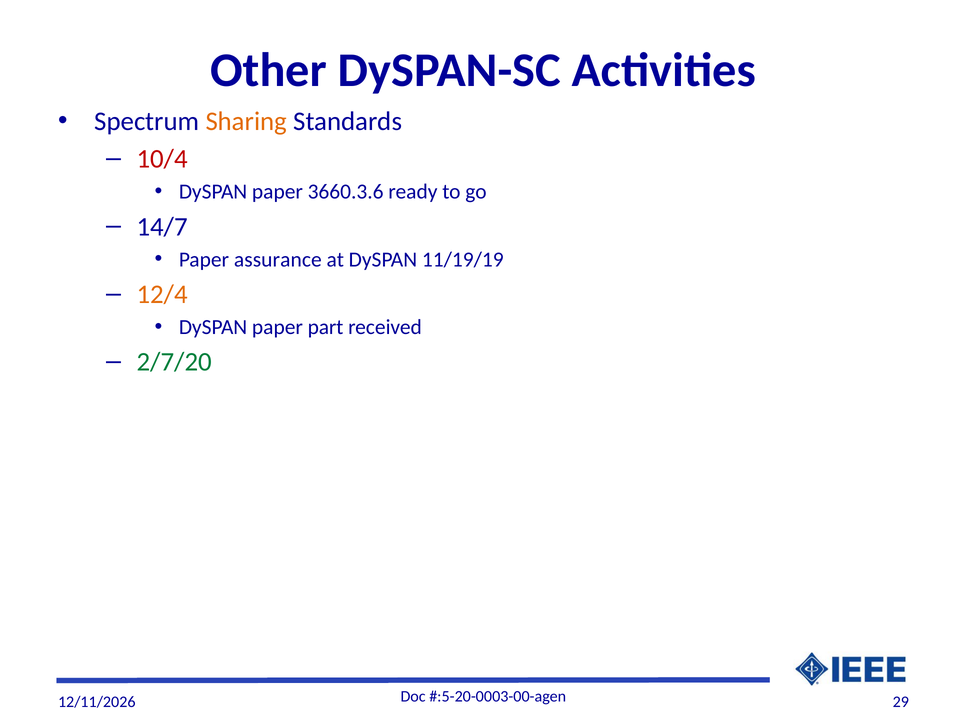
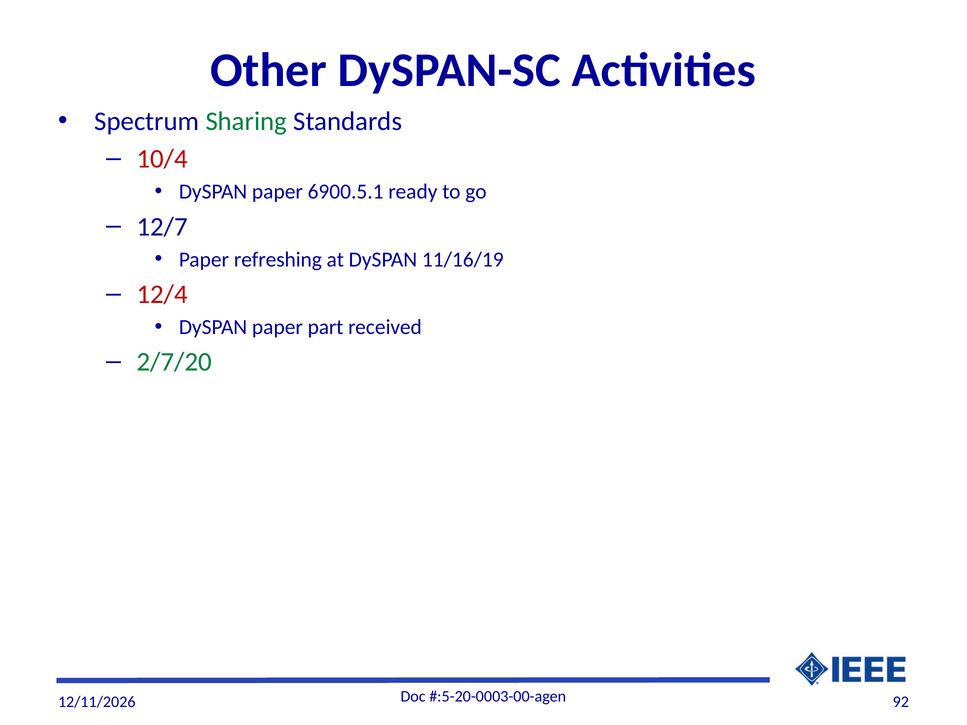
Sharing colour: orange -> green (246, 121)
3660.3.6: 3660.3.6 -> 6900.5.1 (346, 192)
14/7: 14/7 -> 12/7 (162, 227)
assurance: assurance -> refreshing (278, 260)
11/19/19: 11/19/19 -> 11/16/19 (463, 260)
12/4 colour: orange -> red (162, 294)
29: 29 -> 92 (901, 702)
